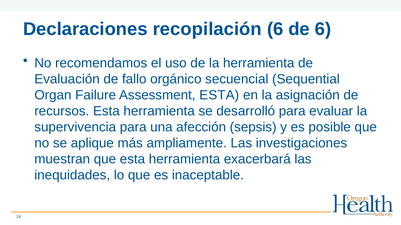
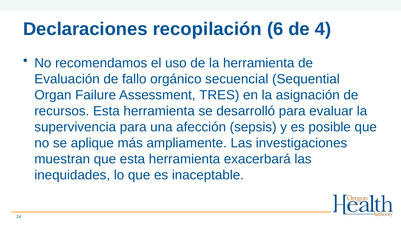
de 6: 6 -> 4 (323, 29)
Assessment ESTA: ESTA -> TRES (219, 95)
